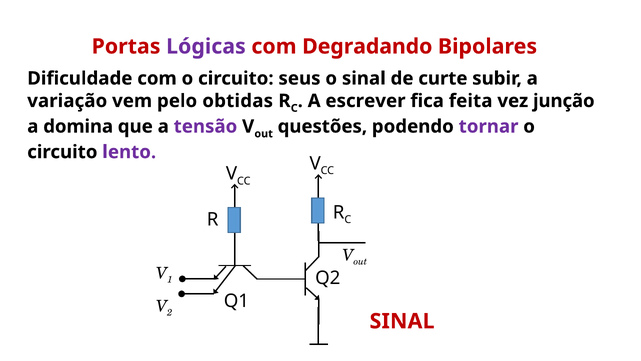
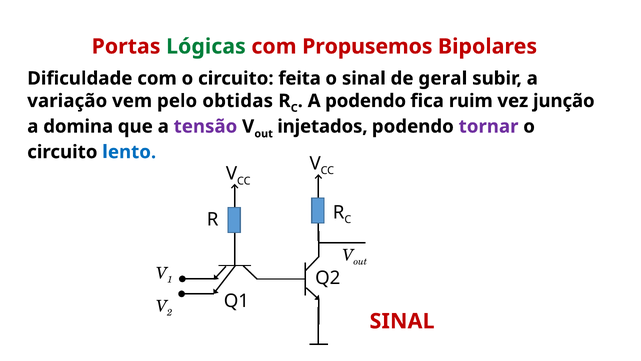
Lógicas colour: purple -> green (206, 46)
Degradando: Degradando -> Propusemos (367, 46)
seus: seus -> feita (300, 78)
curte: curte -> geral (443, 78)
A escrever: escrever -> podendo (366, 101)
feita: feita -> ruim (471, 101)
questões: questões -> injetados (322, 126)
lento colour: purple -> blue (129, 152)
